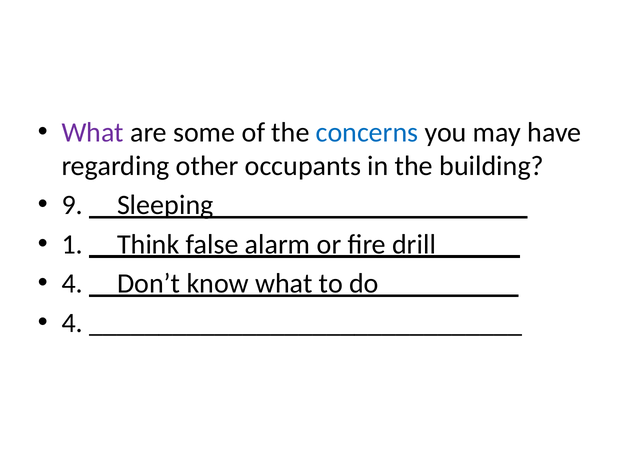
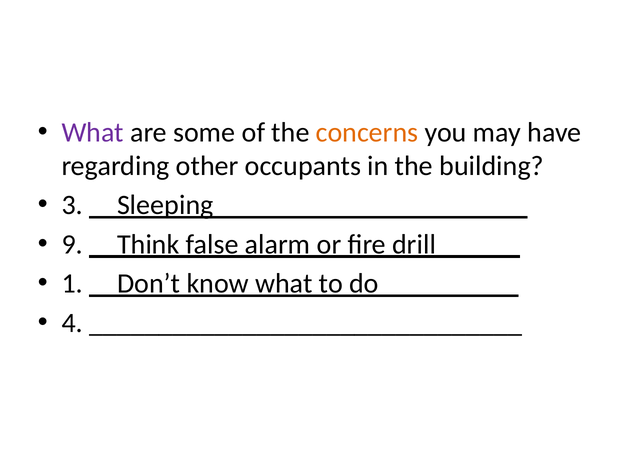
concerns colour: blue -> orange (367, 132)
9: 9 -> 3 (72, 205)
1: 1 -> 9 (72, 245)
4: 4 -> 1 (72, 284)
